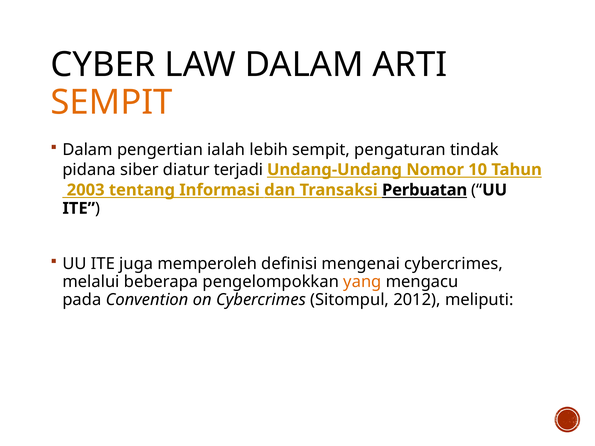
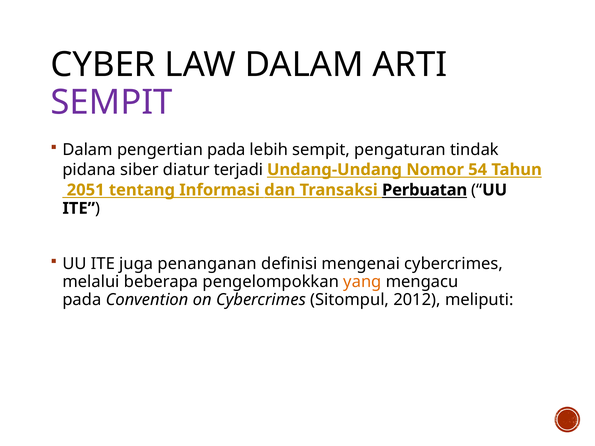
SEMPIT colour: orange -> purple (111, 102)
pengertian ialah: ialah -> pada (226, 150)
10: 10 -> 54 (478, 170)
2003: 2003 -> 2051 (86, 190)
memperoleh: memperoleh -> penanganan (207, 264)
